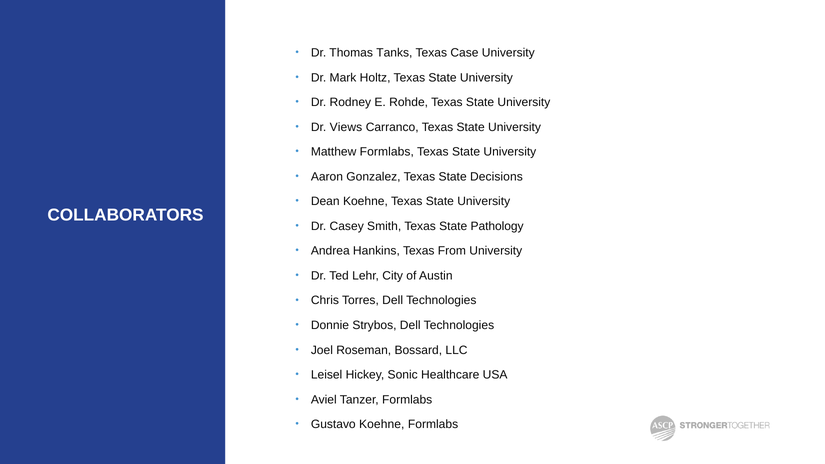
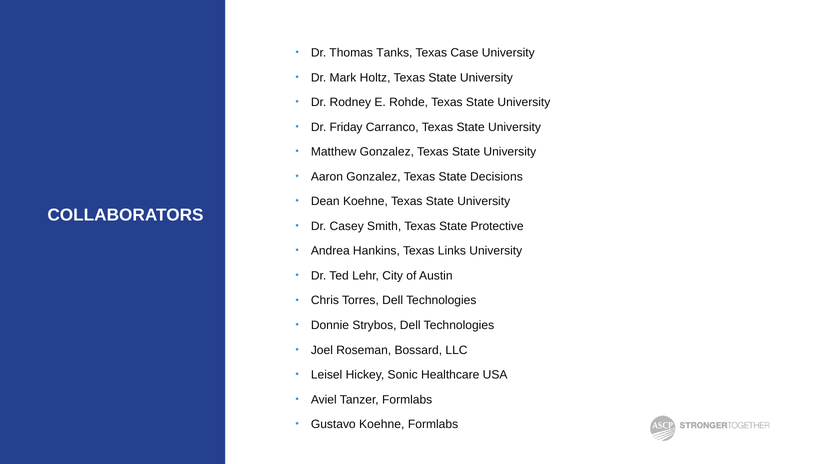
Views: Views -> Friday (346, 127)
Matthew Formlabs: Formlabs -> Gonzalez (387, 152)
Pathology: Pathology -> Protective (497, 226)
From: From -> Links (452, 251)
